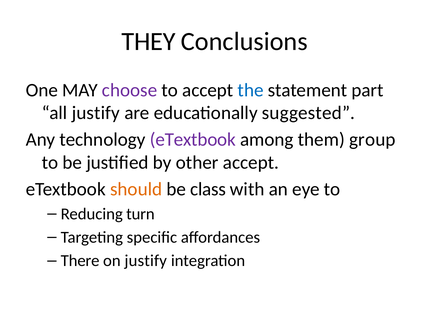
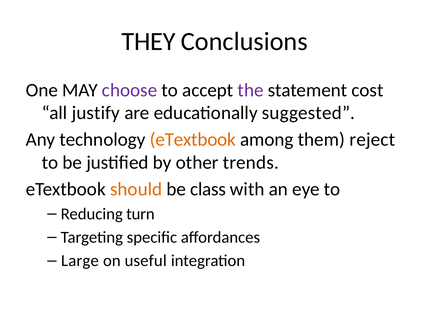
the colour: blue -> purple (251, 90)
part: part -> cost (367, 90)
eTextbook colour: purple -> orange (193, 140)
group: group -> reject (372, 140)
other accept: accept -> trends (251, 163)
There: There -> Large (80, 261)
on justify: justify -> useful (146, 261)
